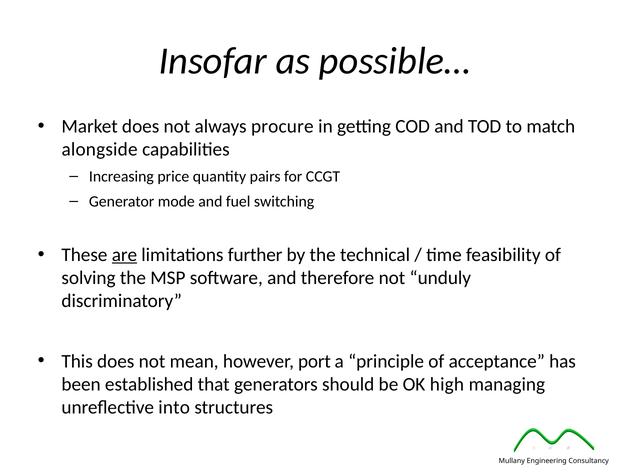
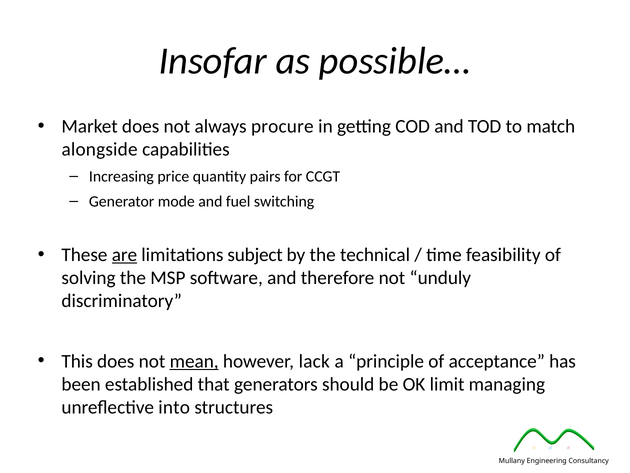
further: further -> subject (255, 255)
mean underline: none -> present (194, 361)
port: port -> lack (314, 361)
high: high -> limit (447, 384)
